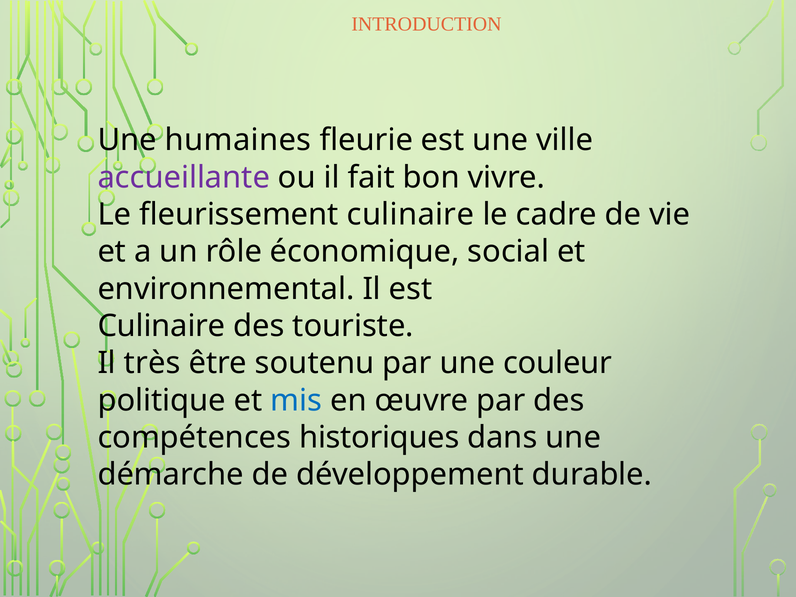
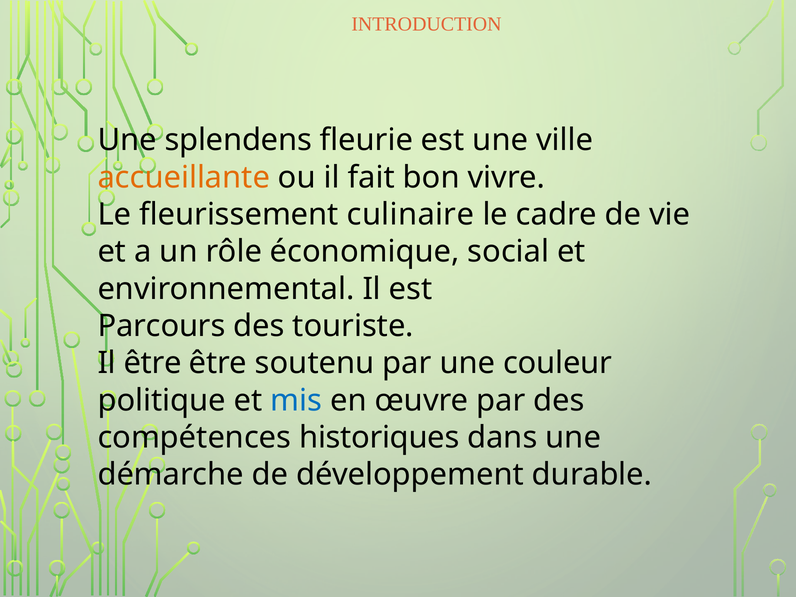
humaines: humaines -> splendens (238, 140)
accueillante colour: purple -> orange (184, 177)
Culinaire: Culinaire -> Parcours (161, 326)
Il très: très -> être (153, 363)
